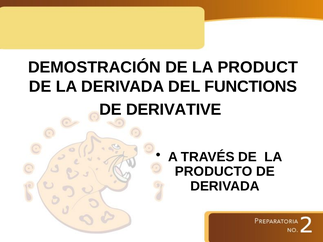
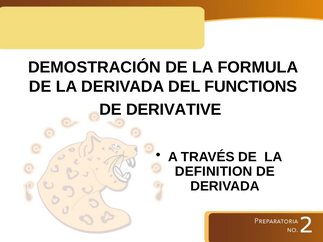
PRODUCT: PRODUCT -> FORMULA (258, 67)
PRODUCTO: PRODUCTO -> DEFINITION (214, 172)
